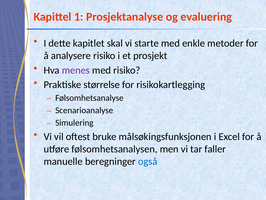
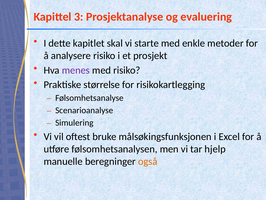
1: 1 -> 3 (79, 17)
faller: faller -> hjelp (215, 149)
også colour: blue -> orange (148, 161)
